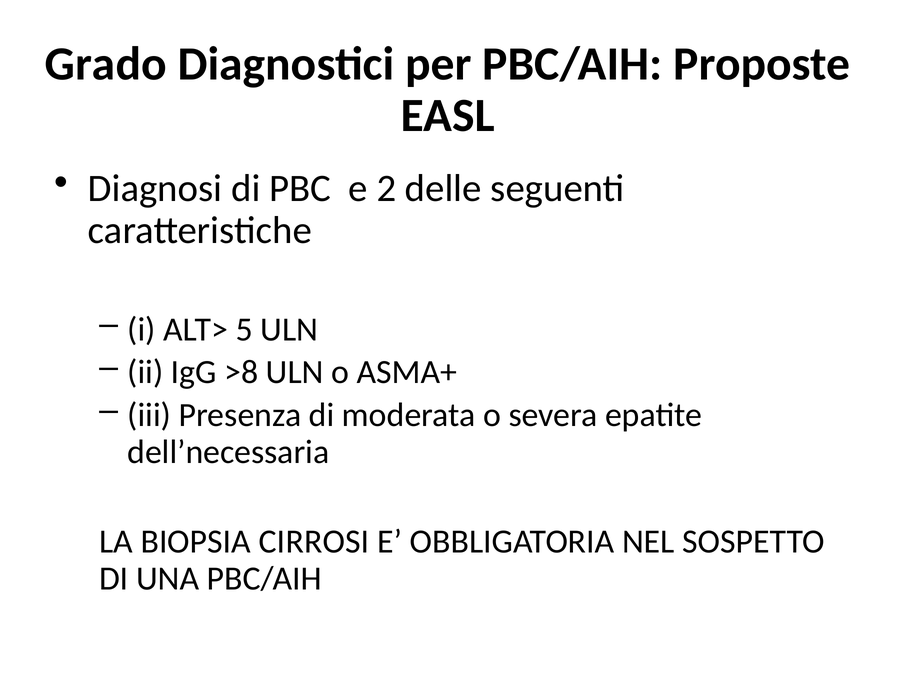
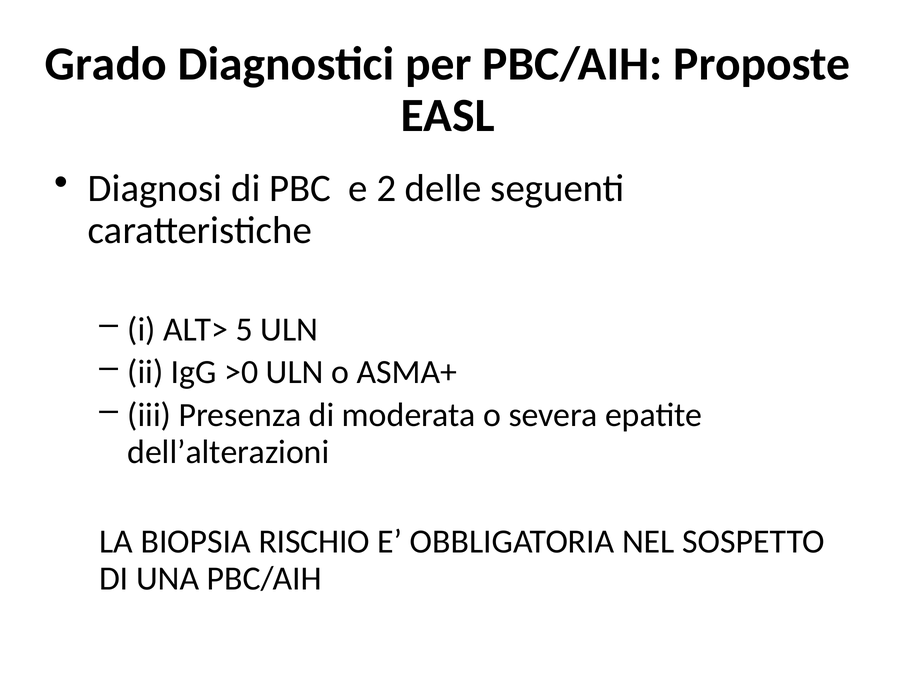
>8: >8 -> >0 (241, 372)
dell’necessaria: dell’necessaria -> dell’alterazioni (228, 452)
CIRROSI: CIRROSI -> RISCHIO (314, 541)
